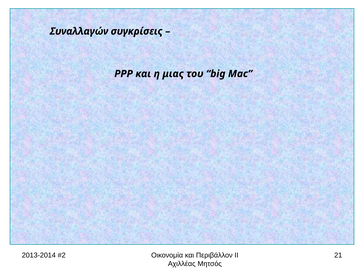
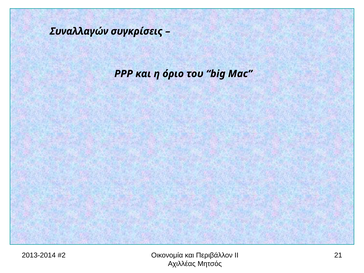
μιας: μιας -> όριο (173, 74)
